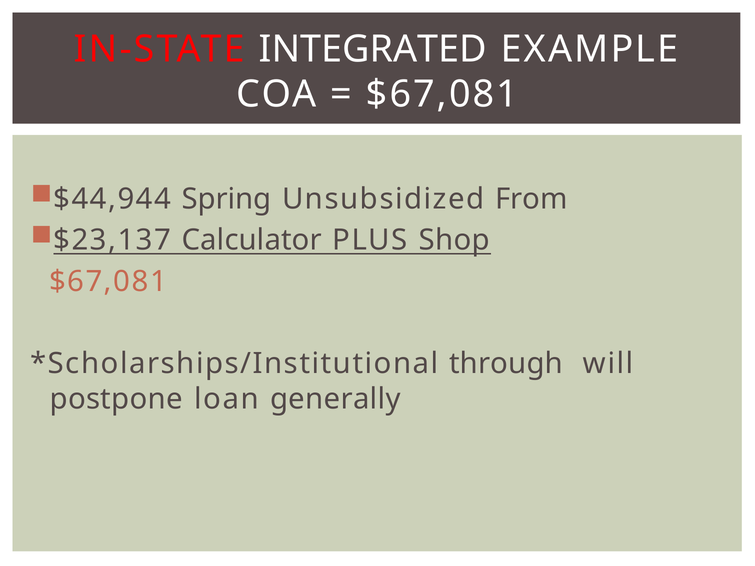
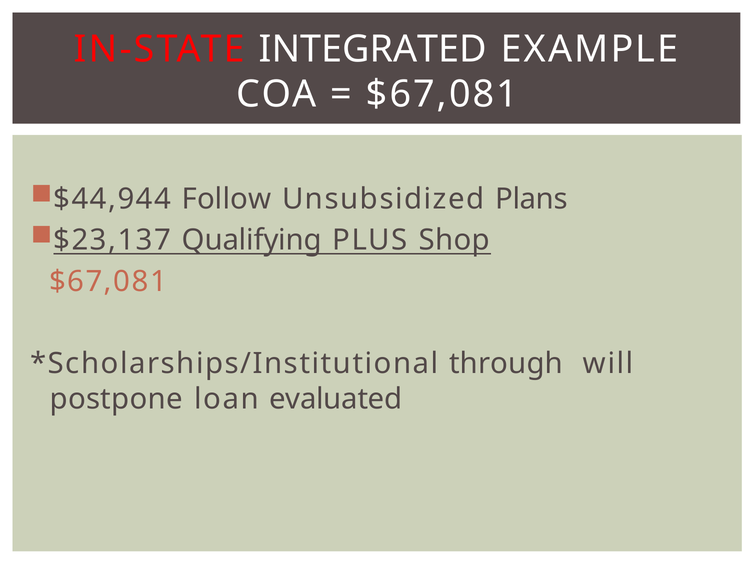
Spring: Spring -> Follow (227, 199)
From: From -> Plans (531, 199)
Calculator: Calculator -> Qualifying (252, 240)
generally: generally -> evaluated (336, 399)
